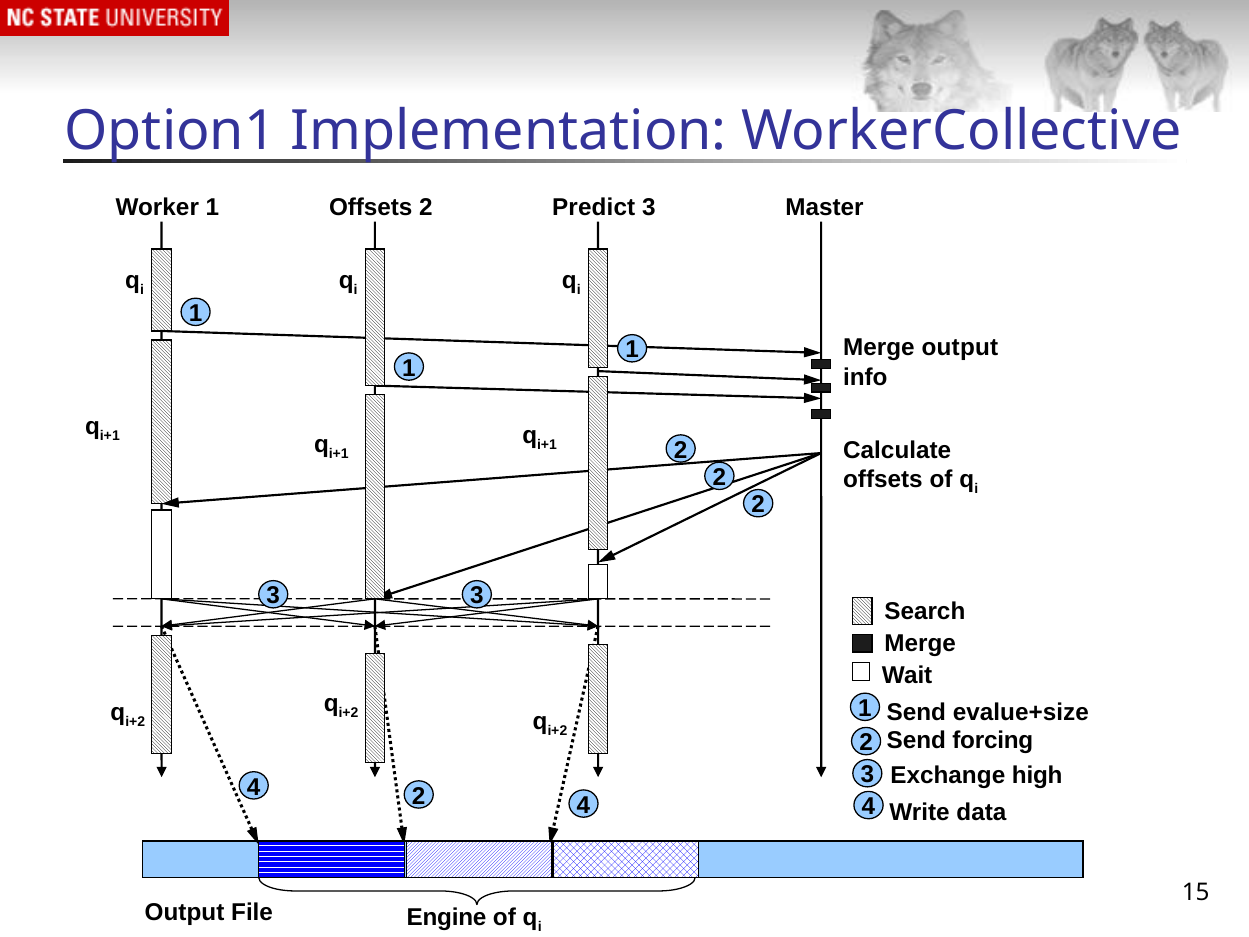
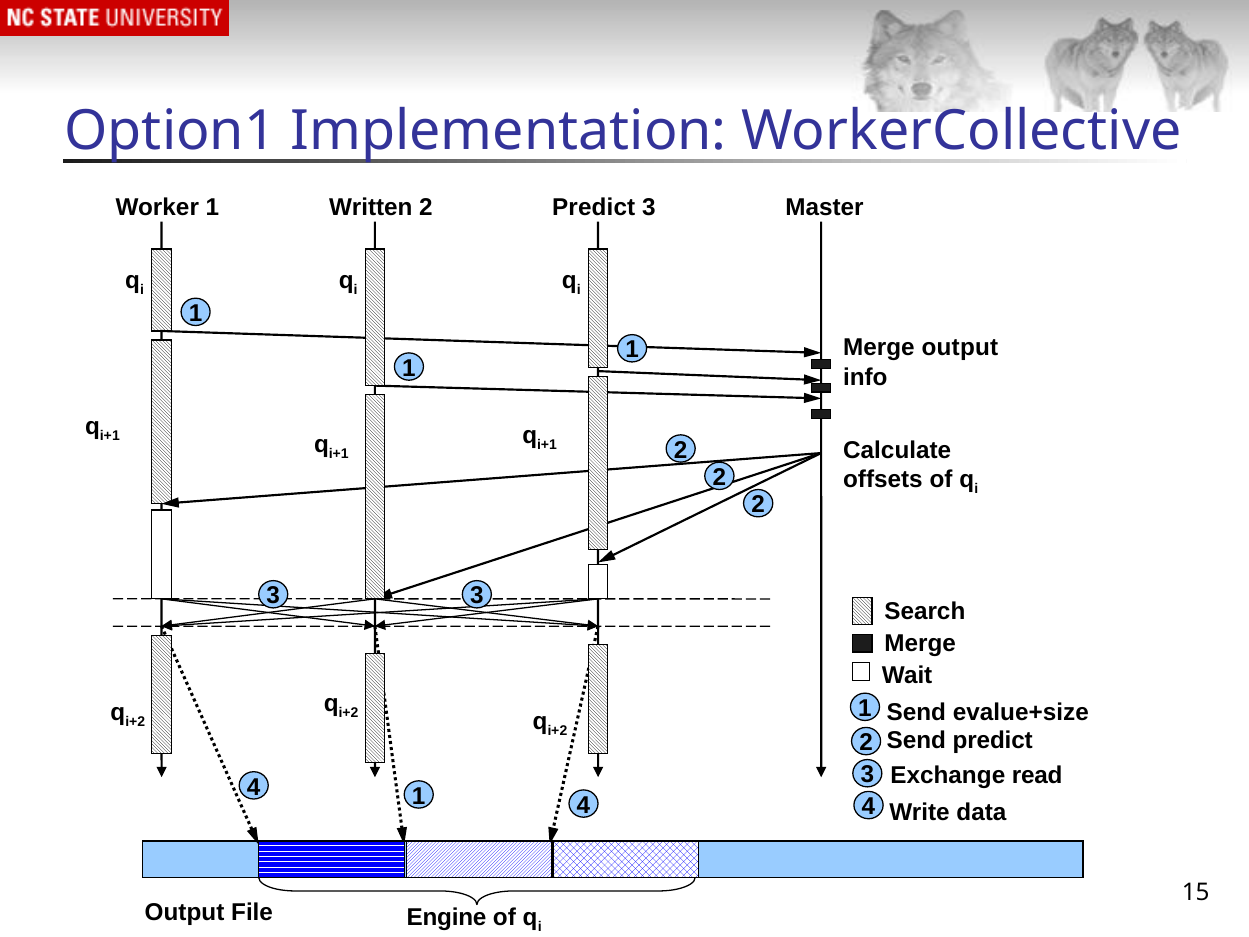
1 Offsets: Offsets -> Written (371, 208)
Send forcing: forcing -> predict (993, 741)
high: high -> read (1037, 776)
4 2: 2 -> 1 (419, 796)
